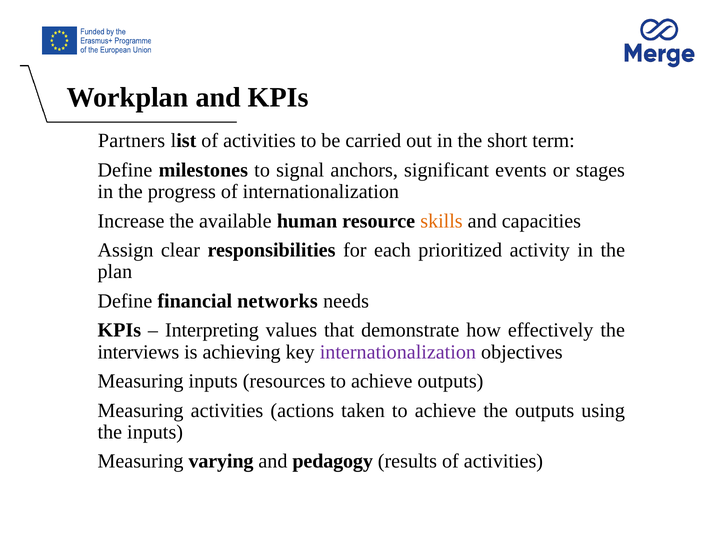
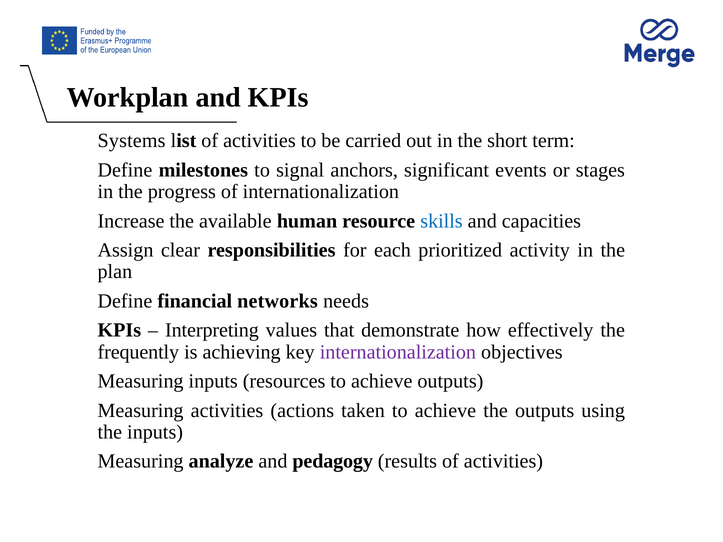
Partners: Partners -> Systems (132, 141)
skills colour: orange -> blue (441, 221)
interviews: interviews -> frequently (138, 352)
varying: varying -> analyze (221, 461)
